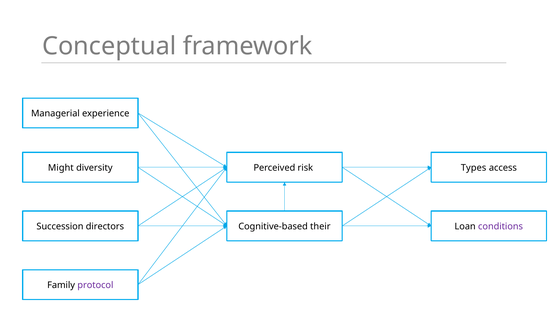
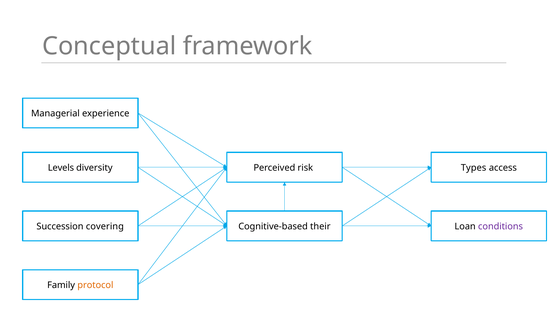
Might: Might -> Levels (61, 168)
directors: directors -> covering (105, 227)
protocol colour: purple -> orange (95, 286)
